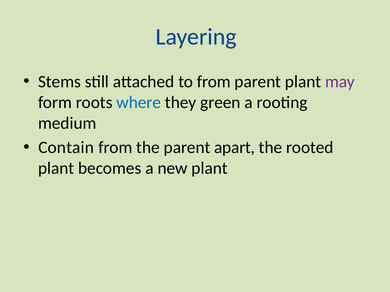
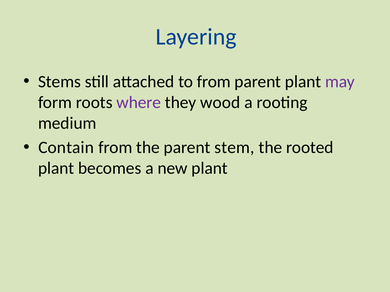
where colour: blue -> purple (139, 103)
green: green -> wood (220, 103)
apart: apart -> stem (234, 148)
